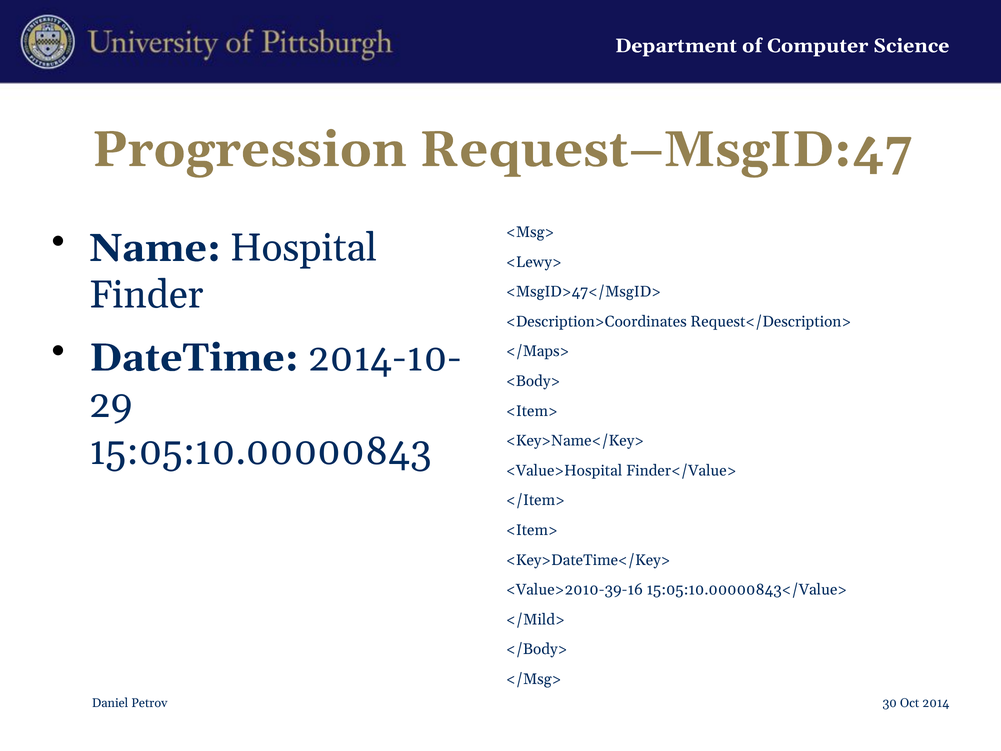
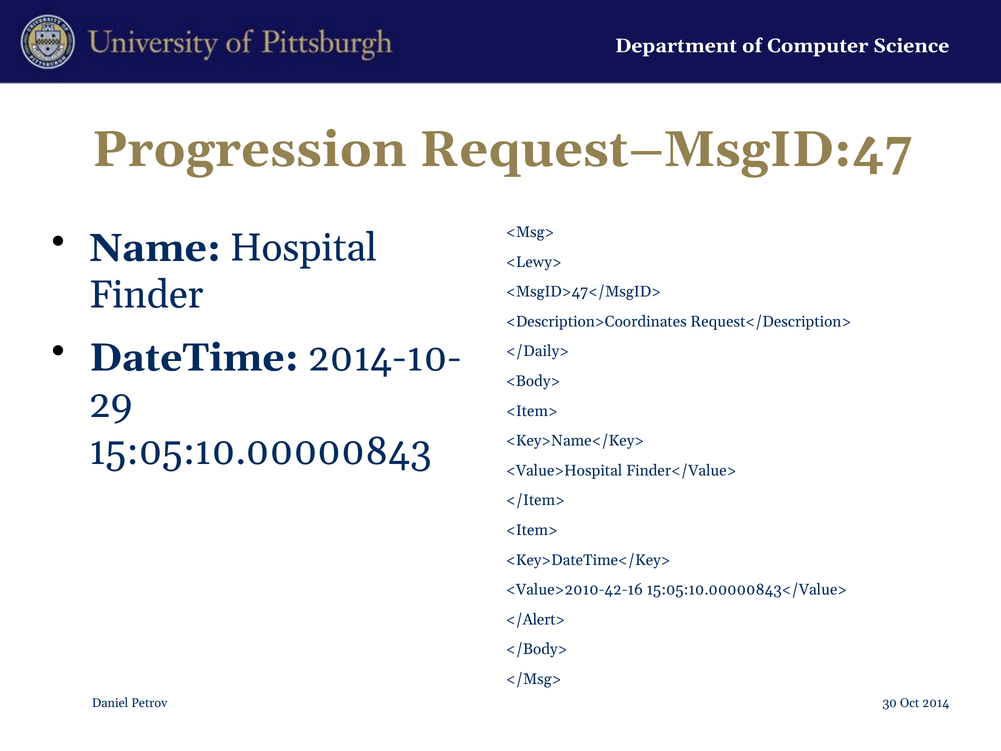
</Maps>: </Maps> -> </Daily> (538, 351)
<Value>2010-39-16: <Value>2010-39-16 -> <Value>2010-42-16 (574, 590)
</Mild>: </Mild> -> </Alert> (536, 619)
